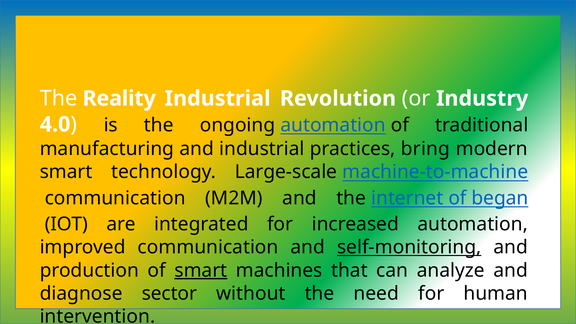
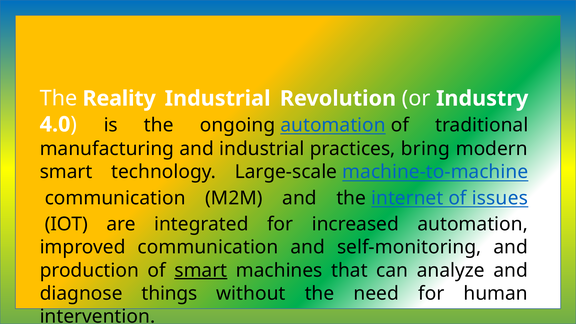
began: began -> issues (500, 198)
self-monitoring underline: present -> none (409, 247)
sector: sector -> things (169, 293)
